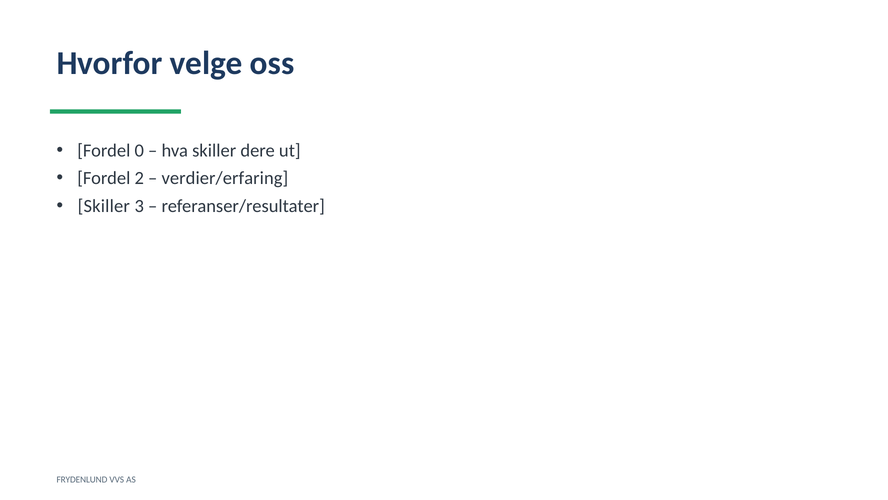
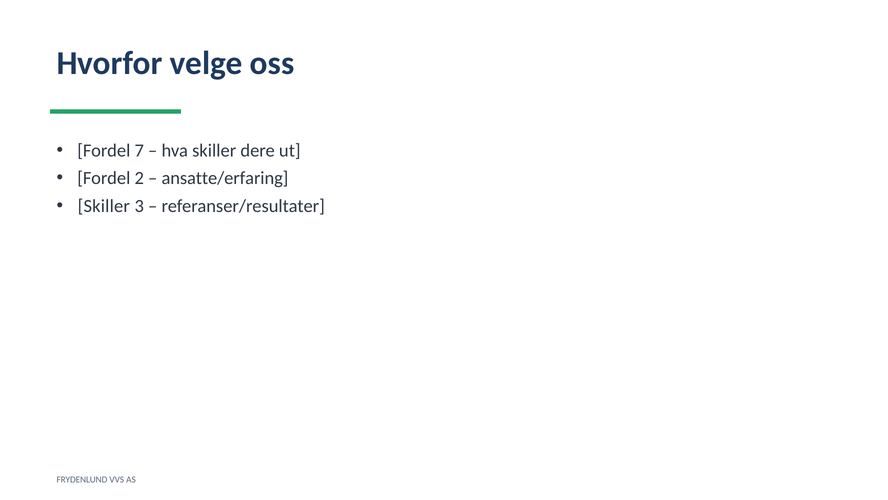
0: 0 -> 7 (139, 150)
verdier/erfaring: verdier/erfaring -> ansatte/erfaring (225, 178)
